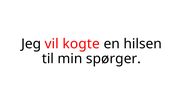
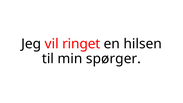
kogte: kogte -> ringet (81, 44)
